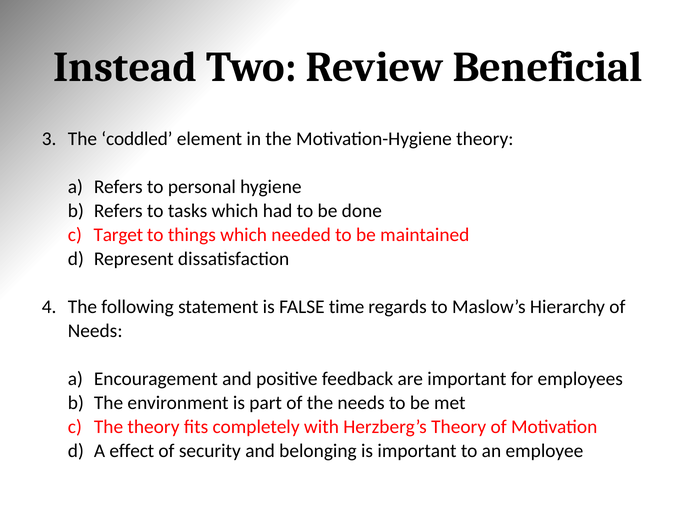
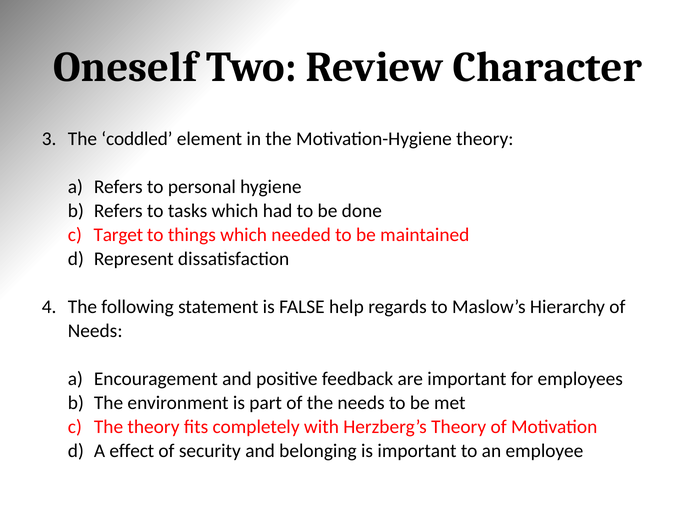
Instead: Instead -> Oneself (125, 67)
Beneficial: Beneficial -> Character (547, 67)
time: time -> help (346, 307)
